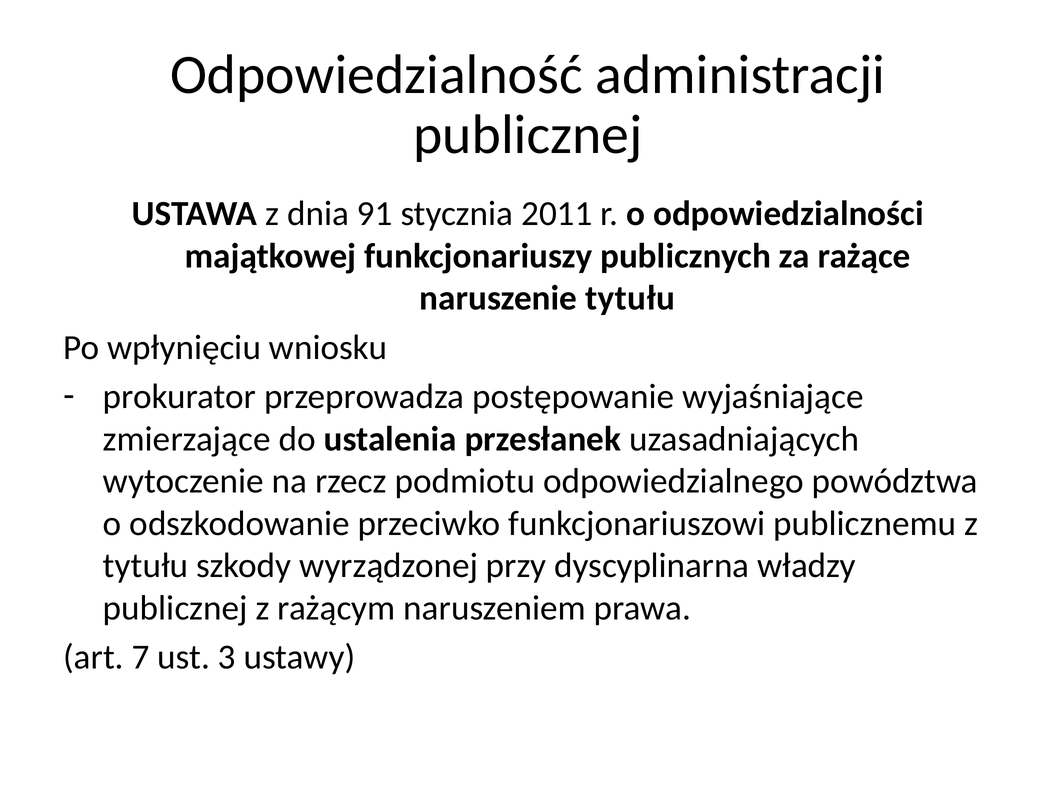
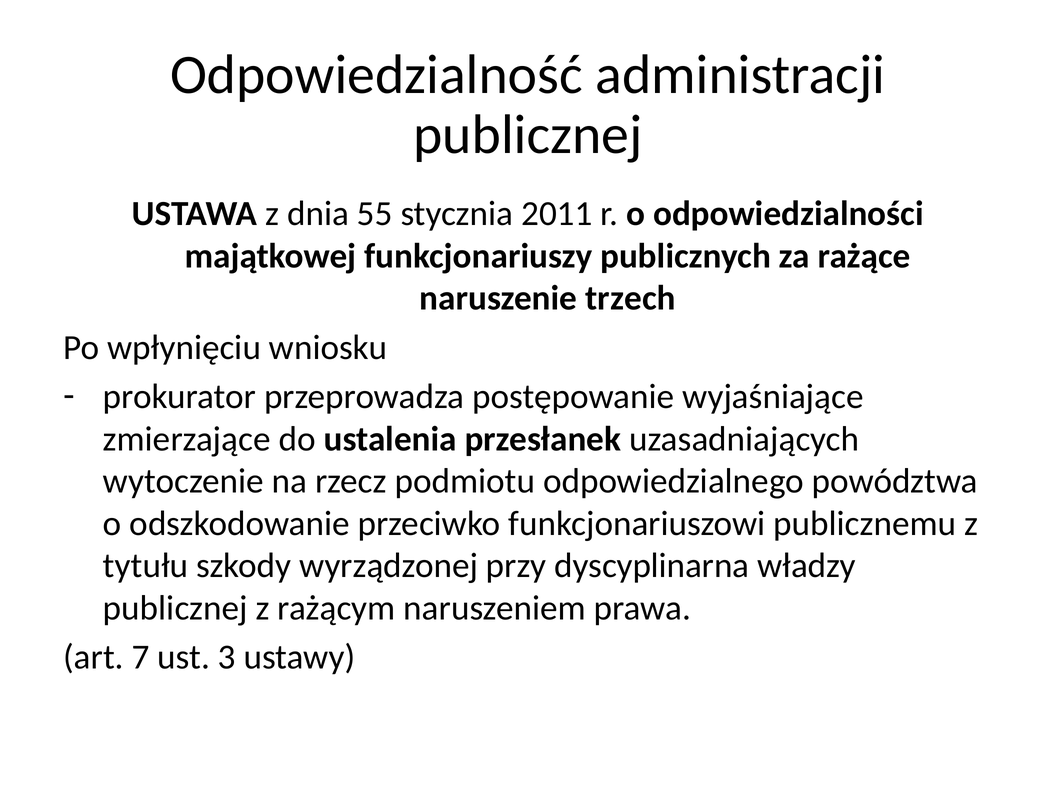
91: 91 -> 55 (375, 214)
naruszenie tytułu: tytułu -> trzech (630, 298)
